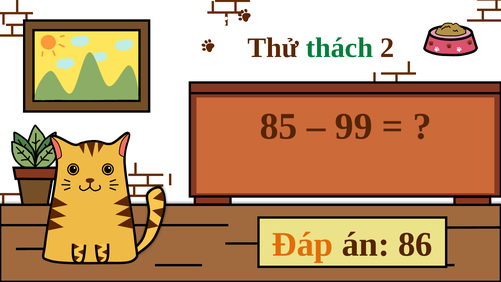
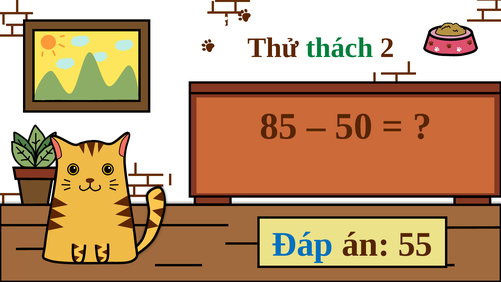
99: 99 -> 50 (354, 126)
Đáp colour: orange -> blue (302, 244)
86: 86 -> 55 (415, 244)
